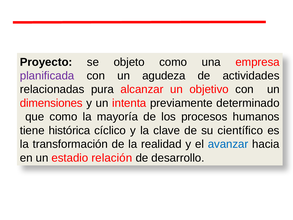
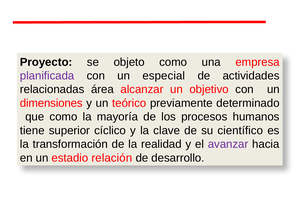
agudeza: agudeza -> especial (164, 76)
pura: pura -> área (102, 89)
intenta: intenta -> teórico (129, 103)
histórica: histórica -> superior (69, 130)
avanzar colour: blue -> purple (228, 144)
